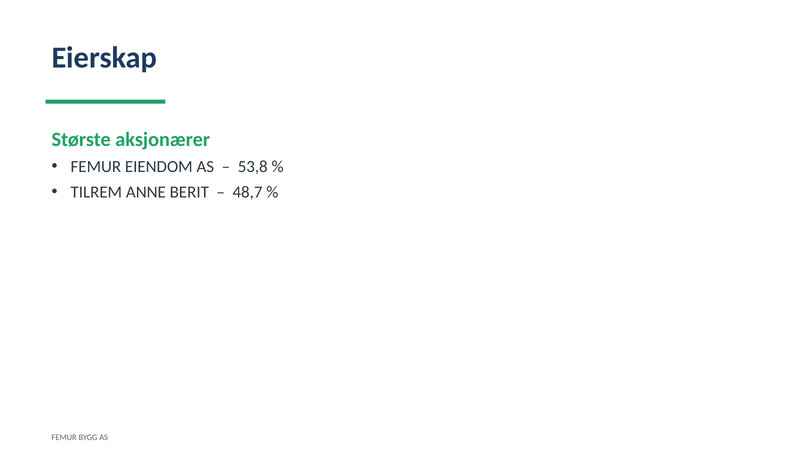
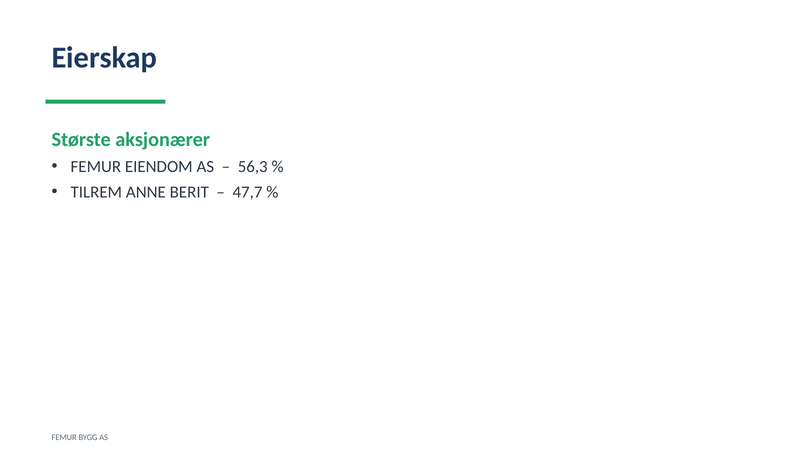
53,8: 53,8 -> 56,3 (253, 167)
48,7: 48,7 -> 47,7 (248, 192)
